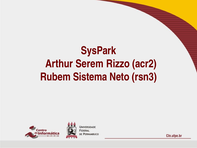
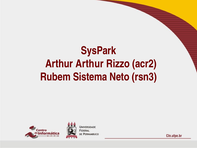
Arthur Serem: Serem -> Arthur (90, 64)
